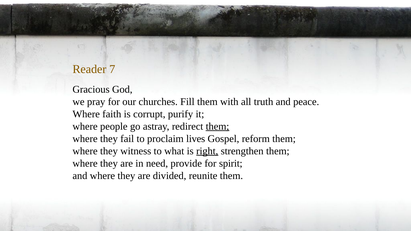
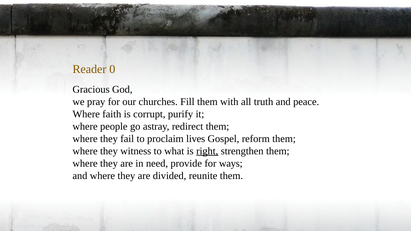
7: 7 -> 0 (112, 69)
them underline: present -> none (217, 126)
spirit: spirit -> ways (231, 163)
